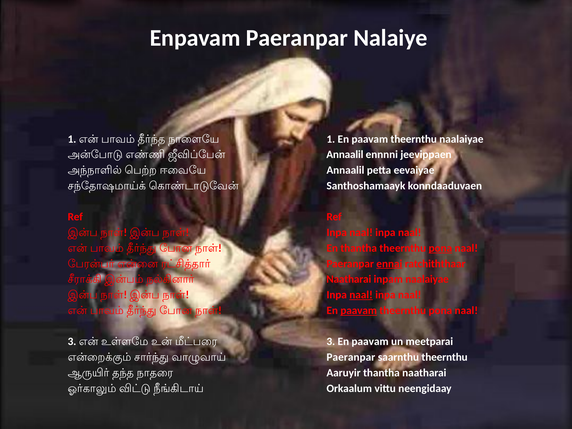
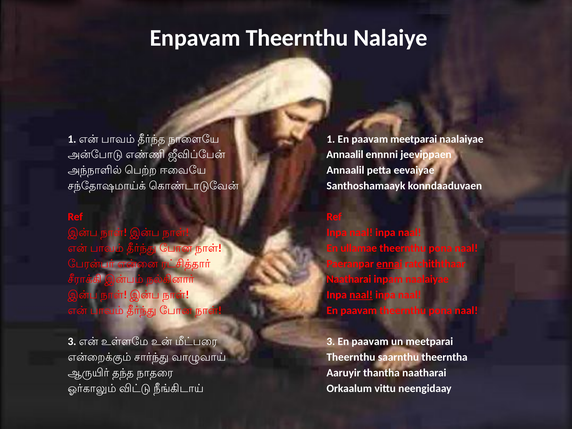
Enpavam Paeranpar: Paeranpar -> Theernthu (297, 38)
1 En paavam theernthu: theernthu -> meetparai (414, 139)
En thantha: thantha -> ullamae (359, 248)
pona underline: present -> none (440, 248)
paavam underline: present -> none (359, 310)
Paeranpar: Paeranpar -> Theernthu (351, 357)
saarnthu theernthu: theernthu -> theerntha (445, 357)
